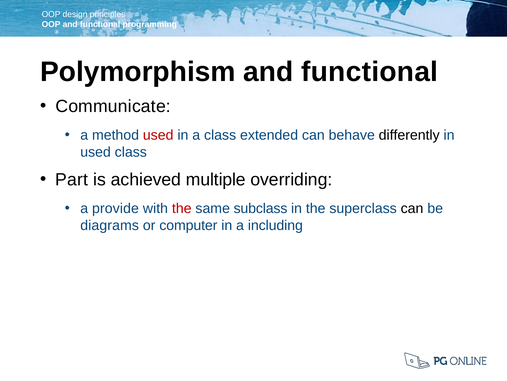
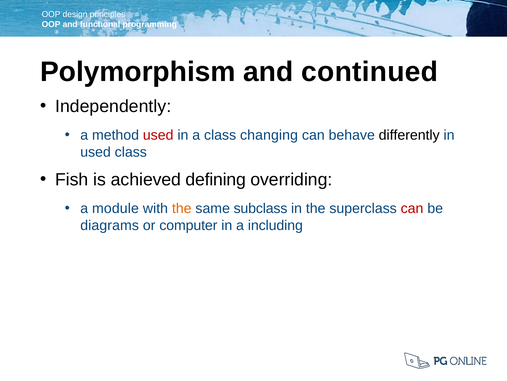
Polymorphism and functional: functional -> continued (370, 72)
Communicate: Communicate -> Independently (113, 106)
extended: extended -> changing (269, 135)
Part: Part -> Fish (72, 179)
multiple: multiple -> defining (216, 179)
provide: provide -> module (115, 208)
the colour: red -> orange (182, 208)
can colour: black -> red (412, 208)
